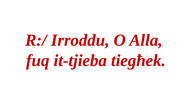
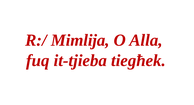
Irroddu: Irroddu -> Mimlija (80, 40)
